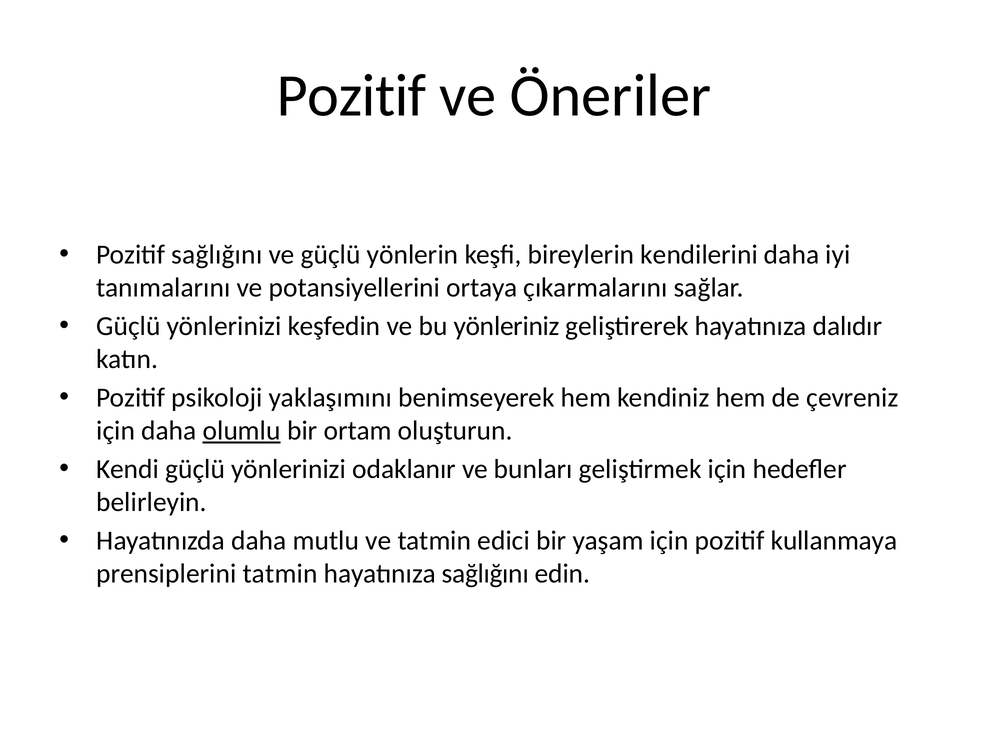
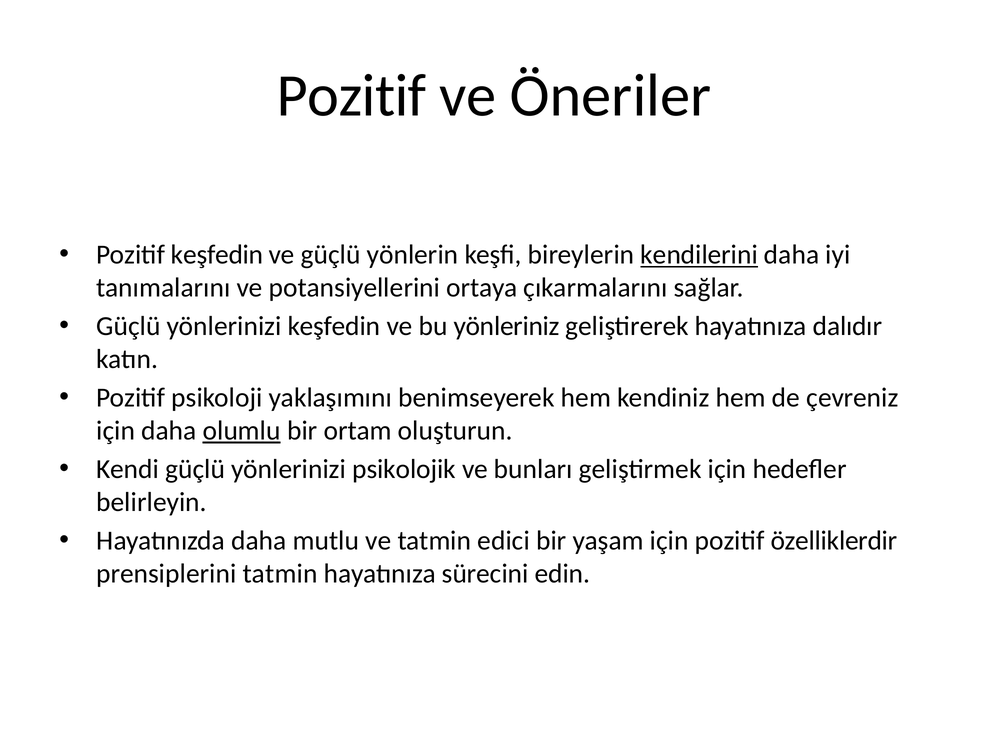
Pozitif sağlığını: sağlığını -> keşfedin (217, 255)
kendilerini underline: none -> present (699, 255)
odaklanır: odaklanır -> psikolojik (404, 469)
kullanmaya: kullanmaya -> özelliklerdir (834, 540)
hayatınıza sağlığını: sağlığını -> sürecini (485, 573)
